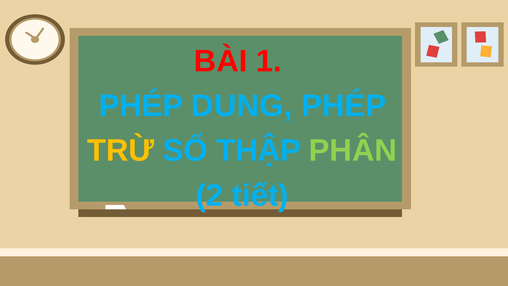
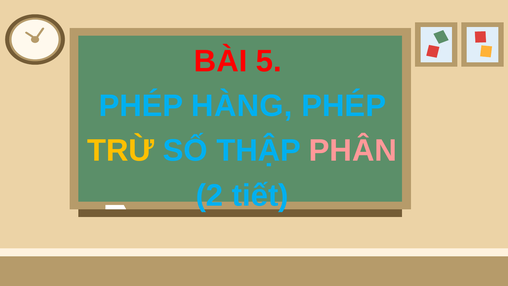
1: 1 -> 5 (269, 61)
DUNG: DUNG -> HÀNG (242, 106)
PHÂN colour: light green -> pink (353, 151)
